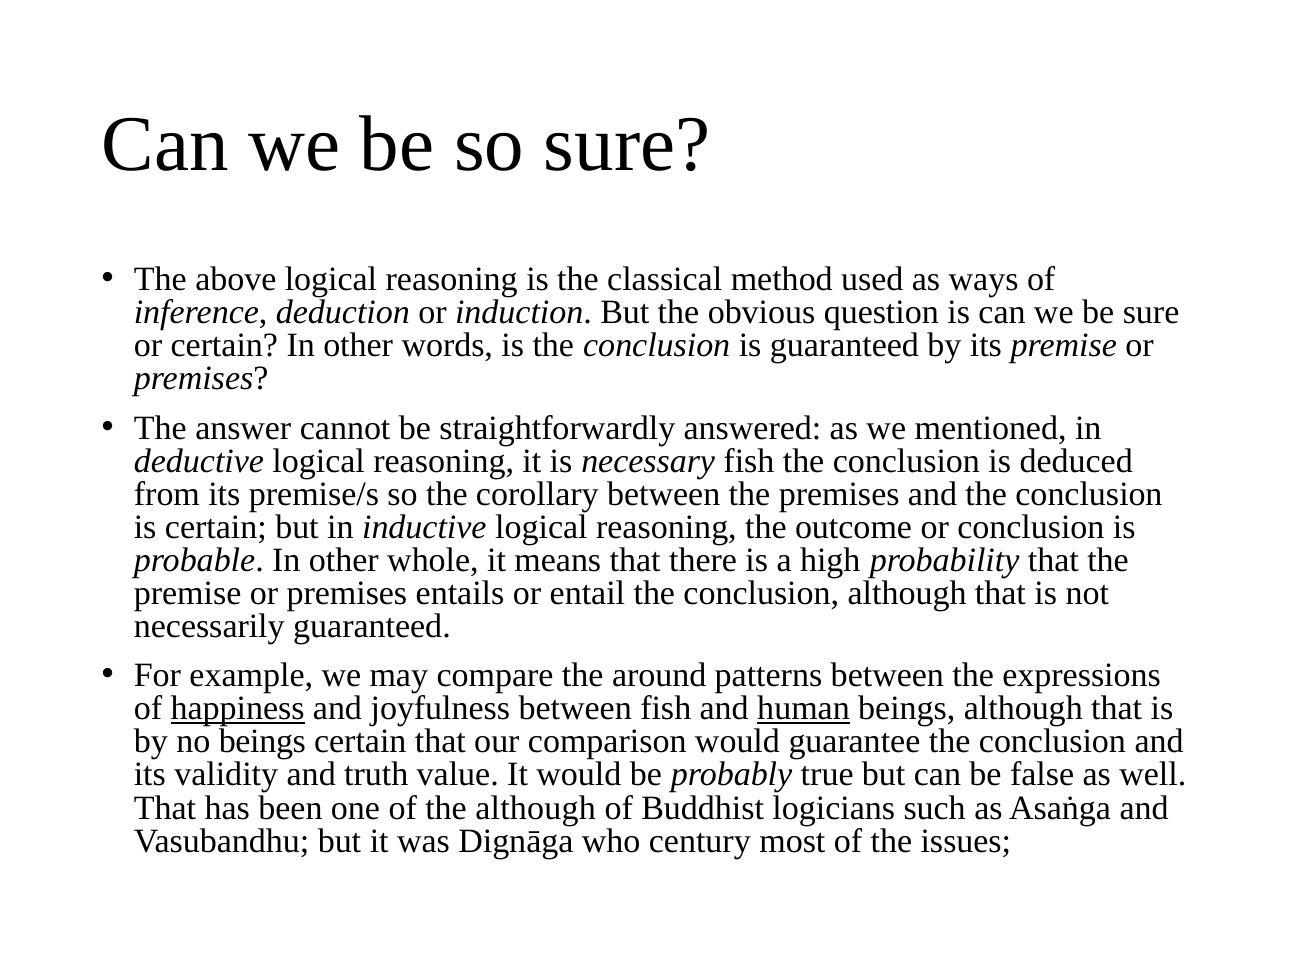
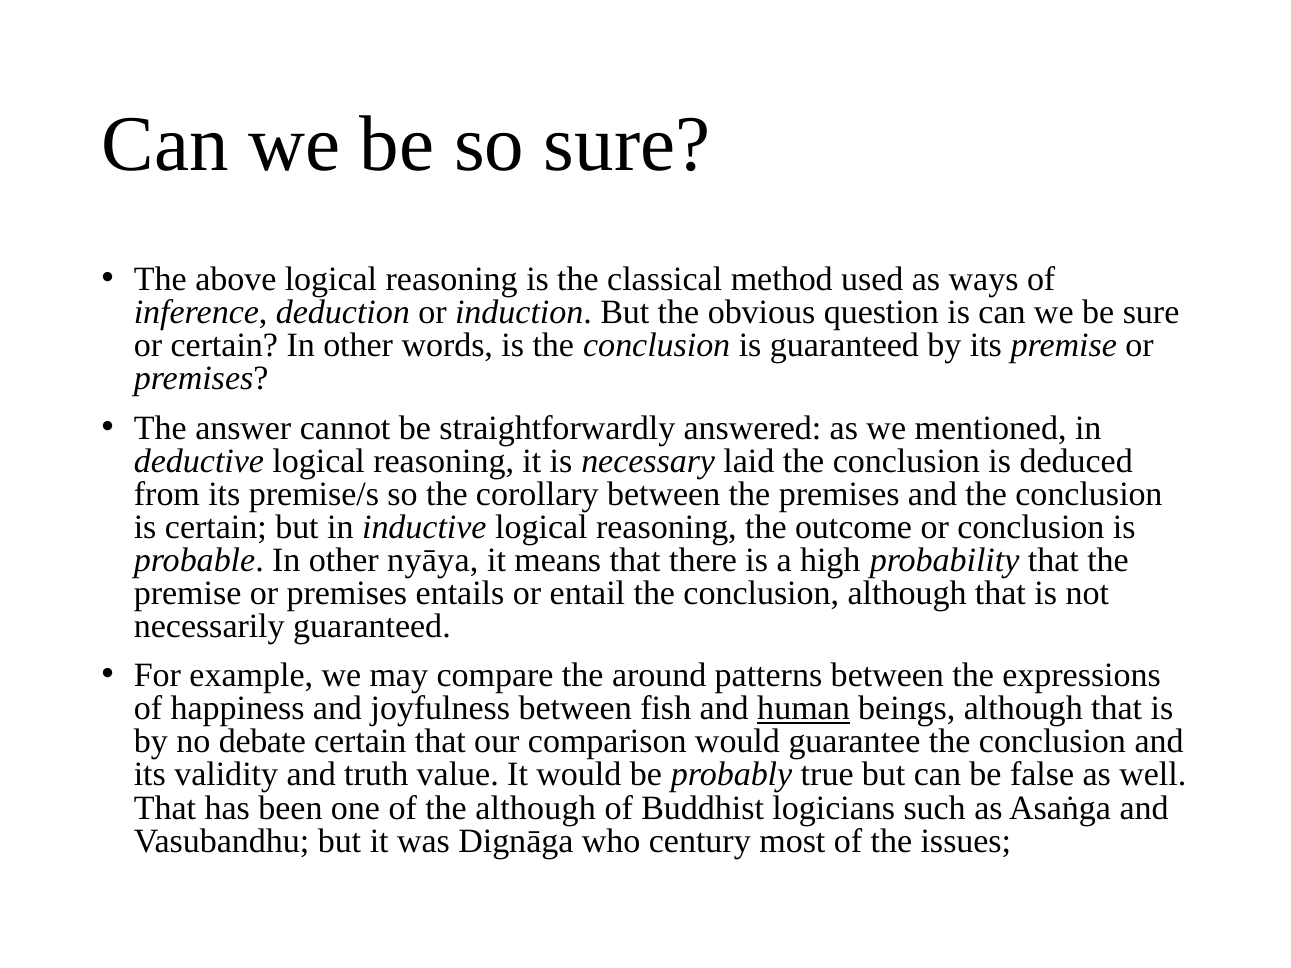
necessary fish: fish -> laid (749, 461)
whole: whole -> nyāya (433, 560)
happiness underline: present -> none (238, 709)
no beings: beings -> debate (262, 742)
